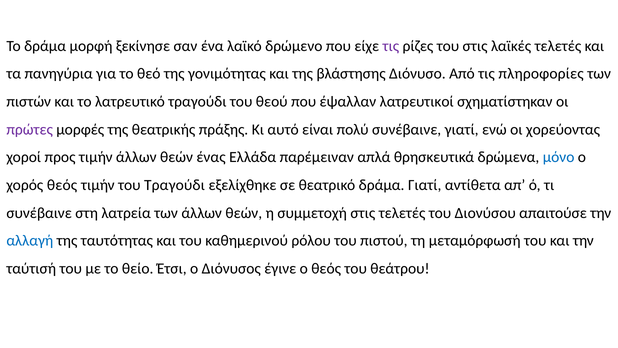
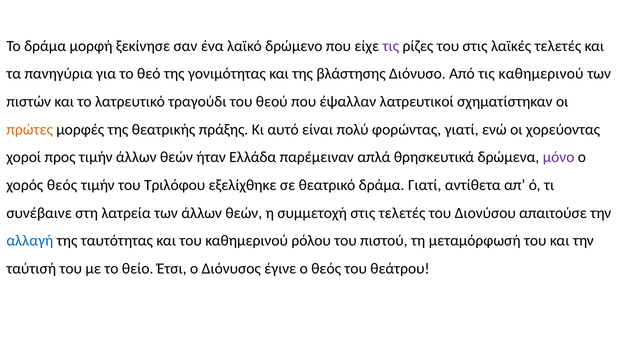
τις πληροφορίες: πληροφορίες -> καθημερινού (541, 74)
πρώτες colour: purple -> orange (30, 129)
πολύ συνέβαινε: συνέβαινε -> φορώντας (407, 129)
ένας: ένας -> ήταν (211, 157)
μόνο colour: blue -> purple (559, 157)
του Τραγούδι: Τραγούδι -> Τριλόφου (175, 185)
